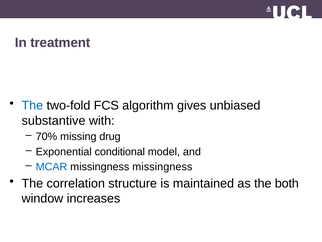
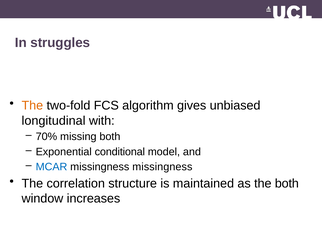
treatment: treatment -> struggles (60, 43)
The colour: blue -> orange (32, 105)
substantive: substantive -> longitudinal (54, 120)
missing drug: drug -> both (110, 136)
